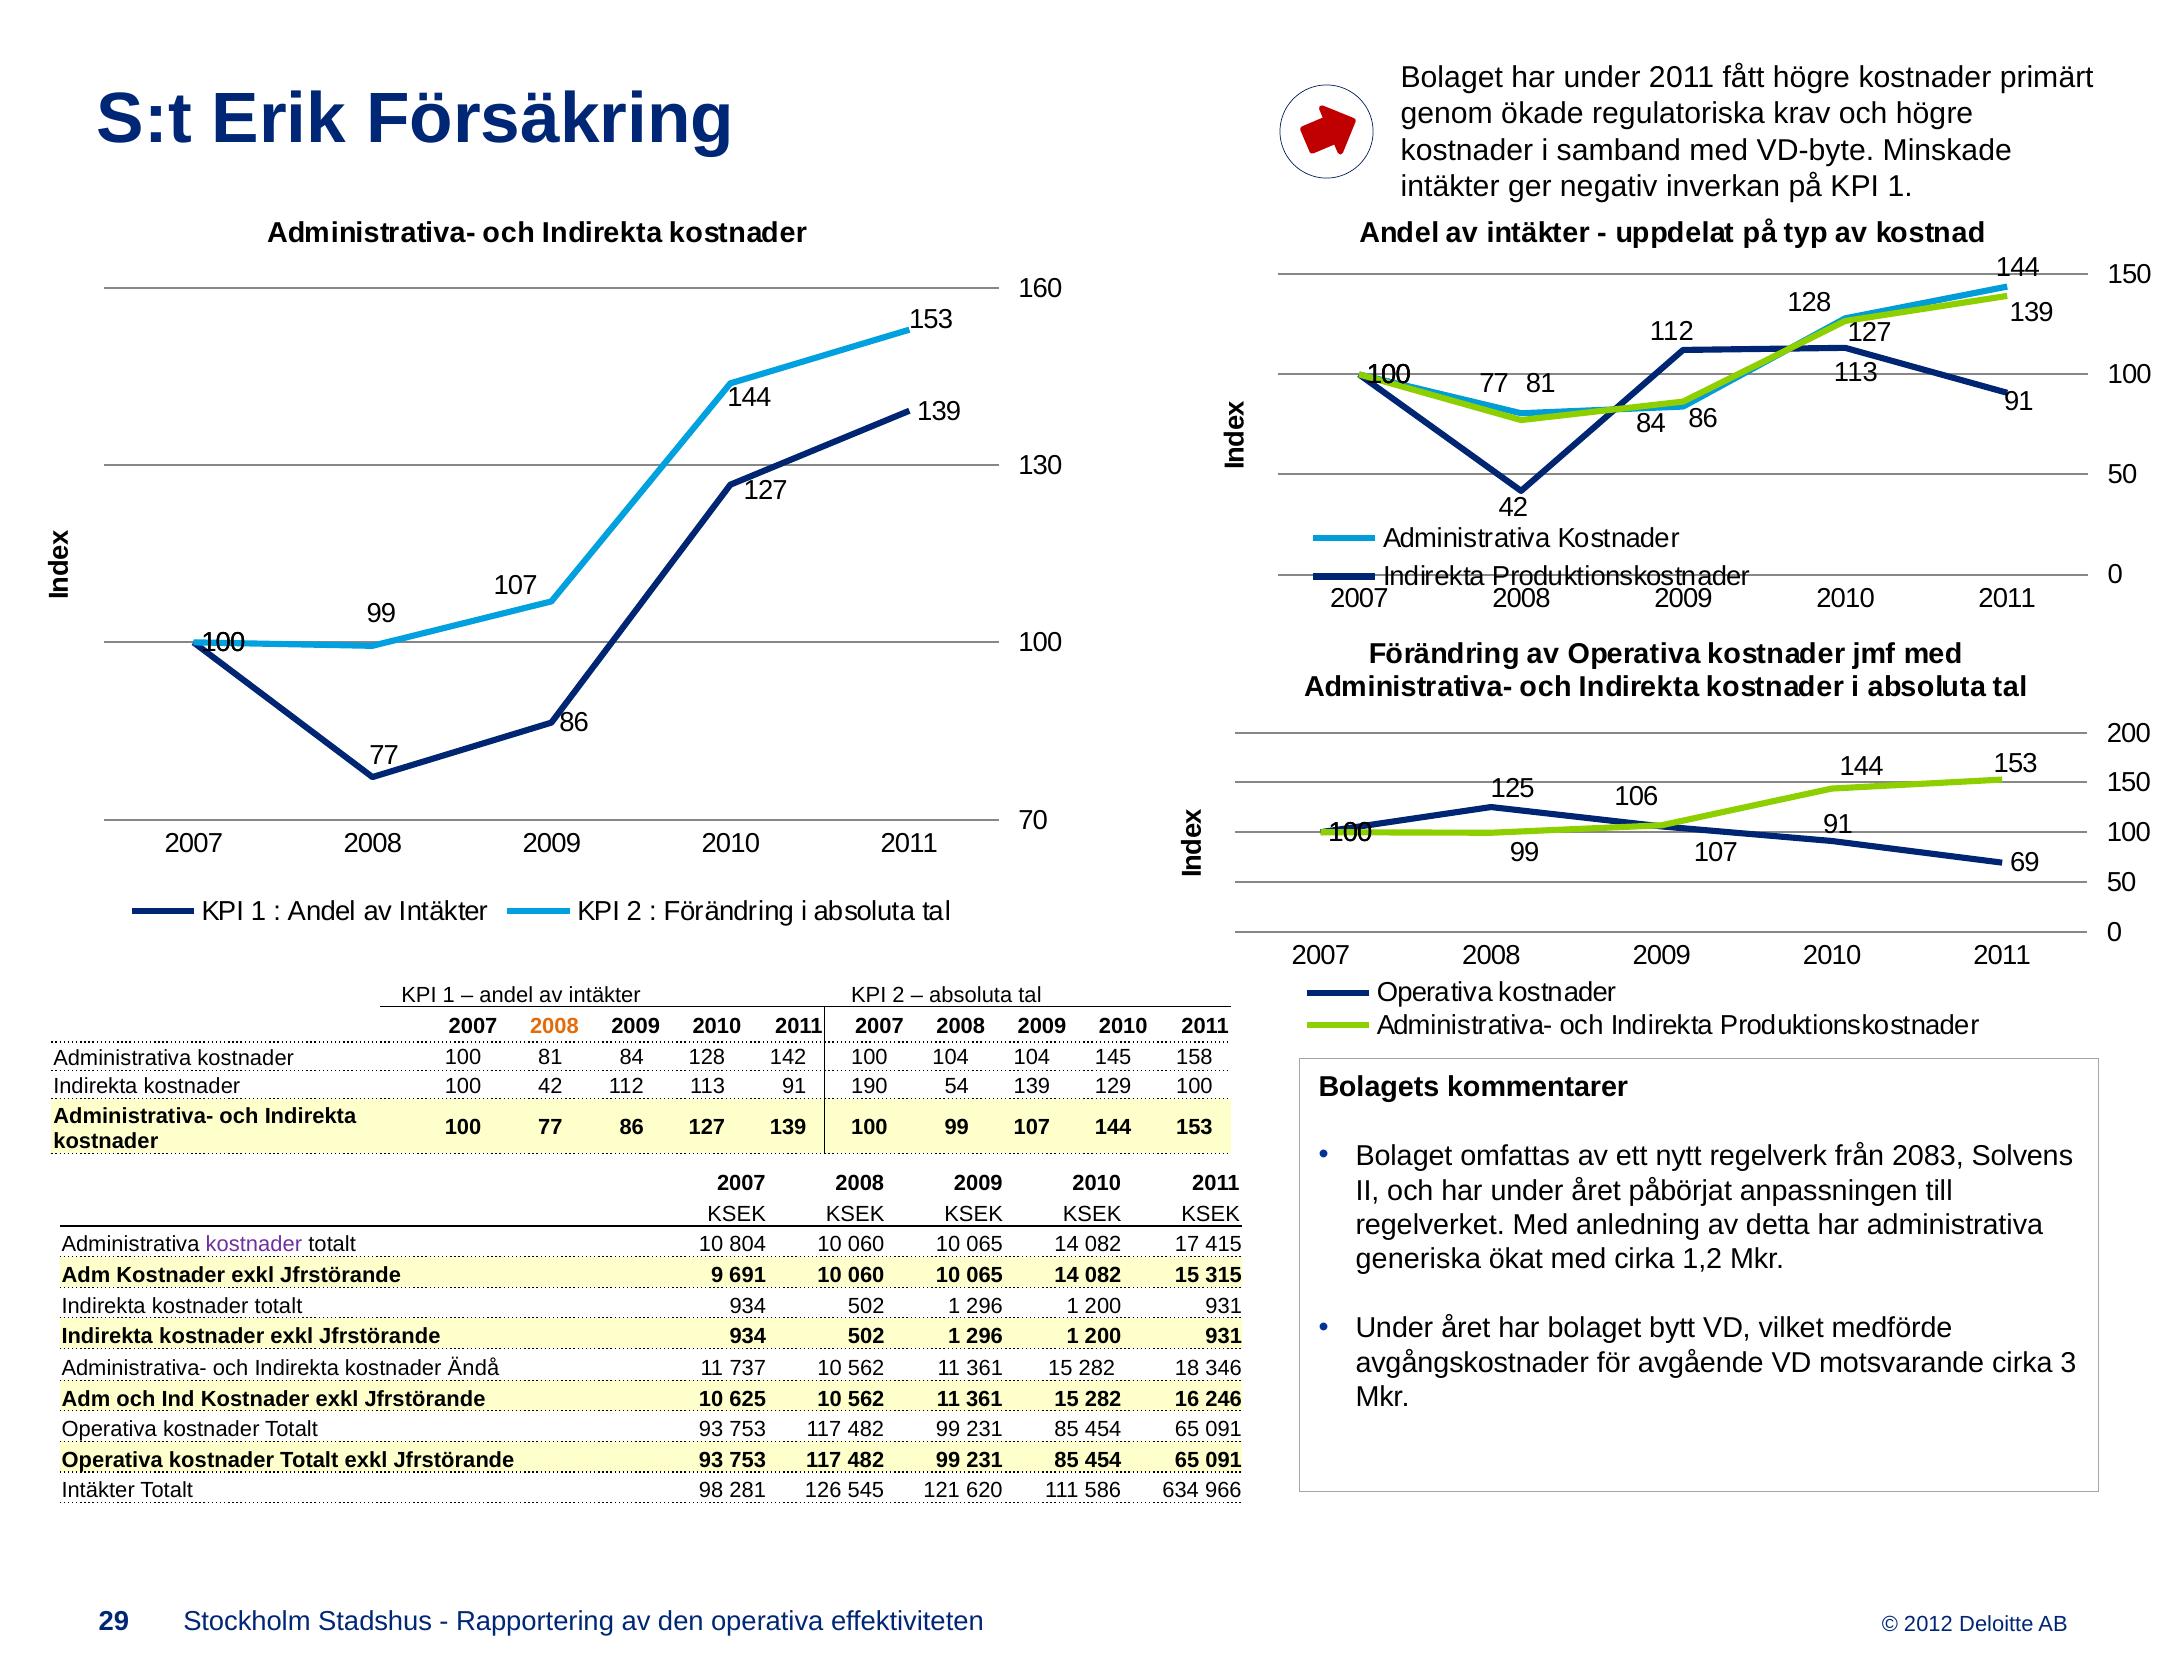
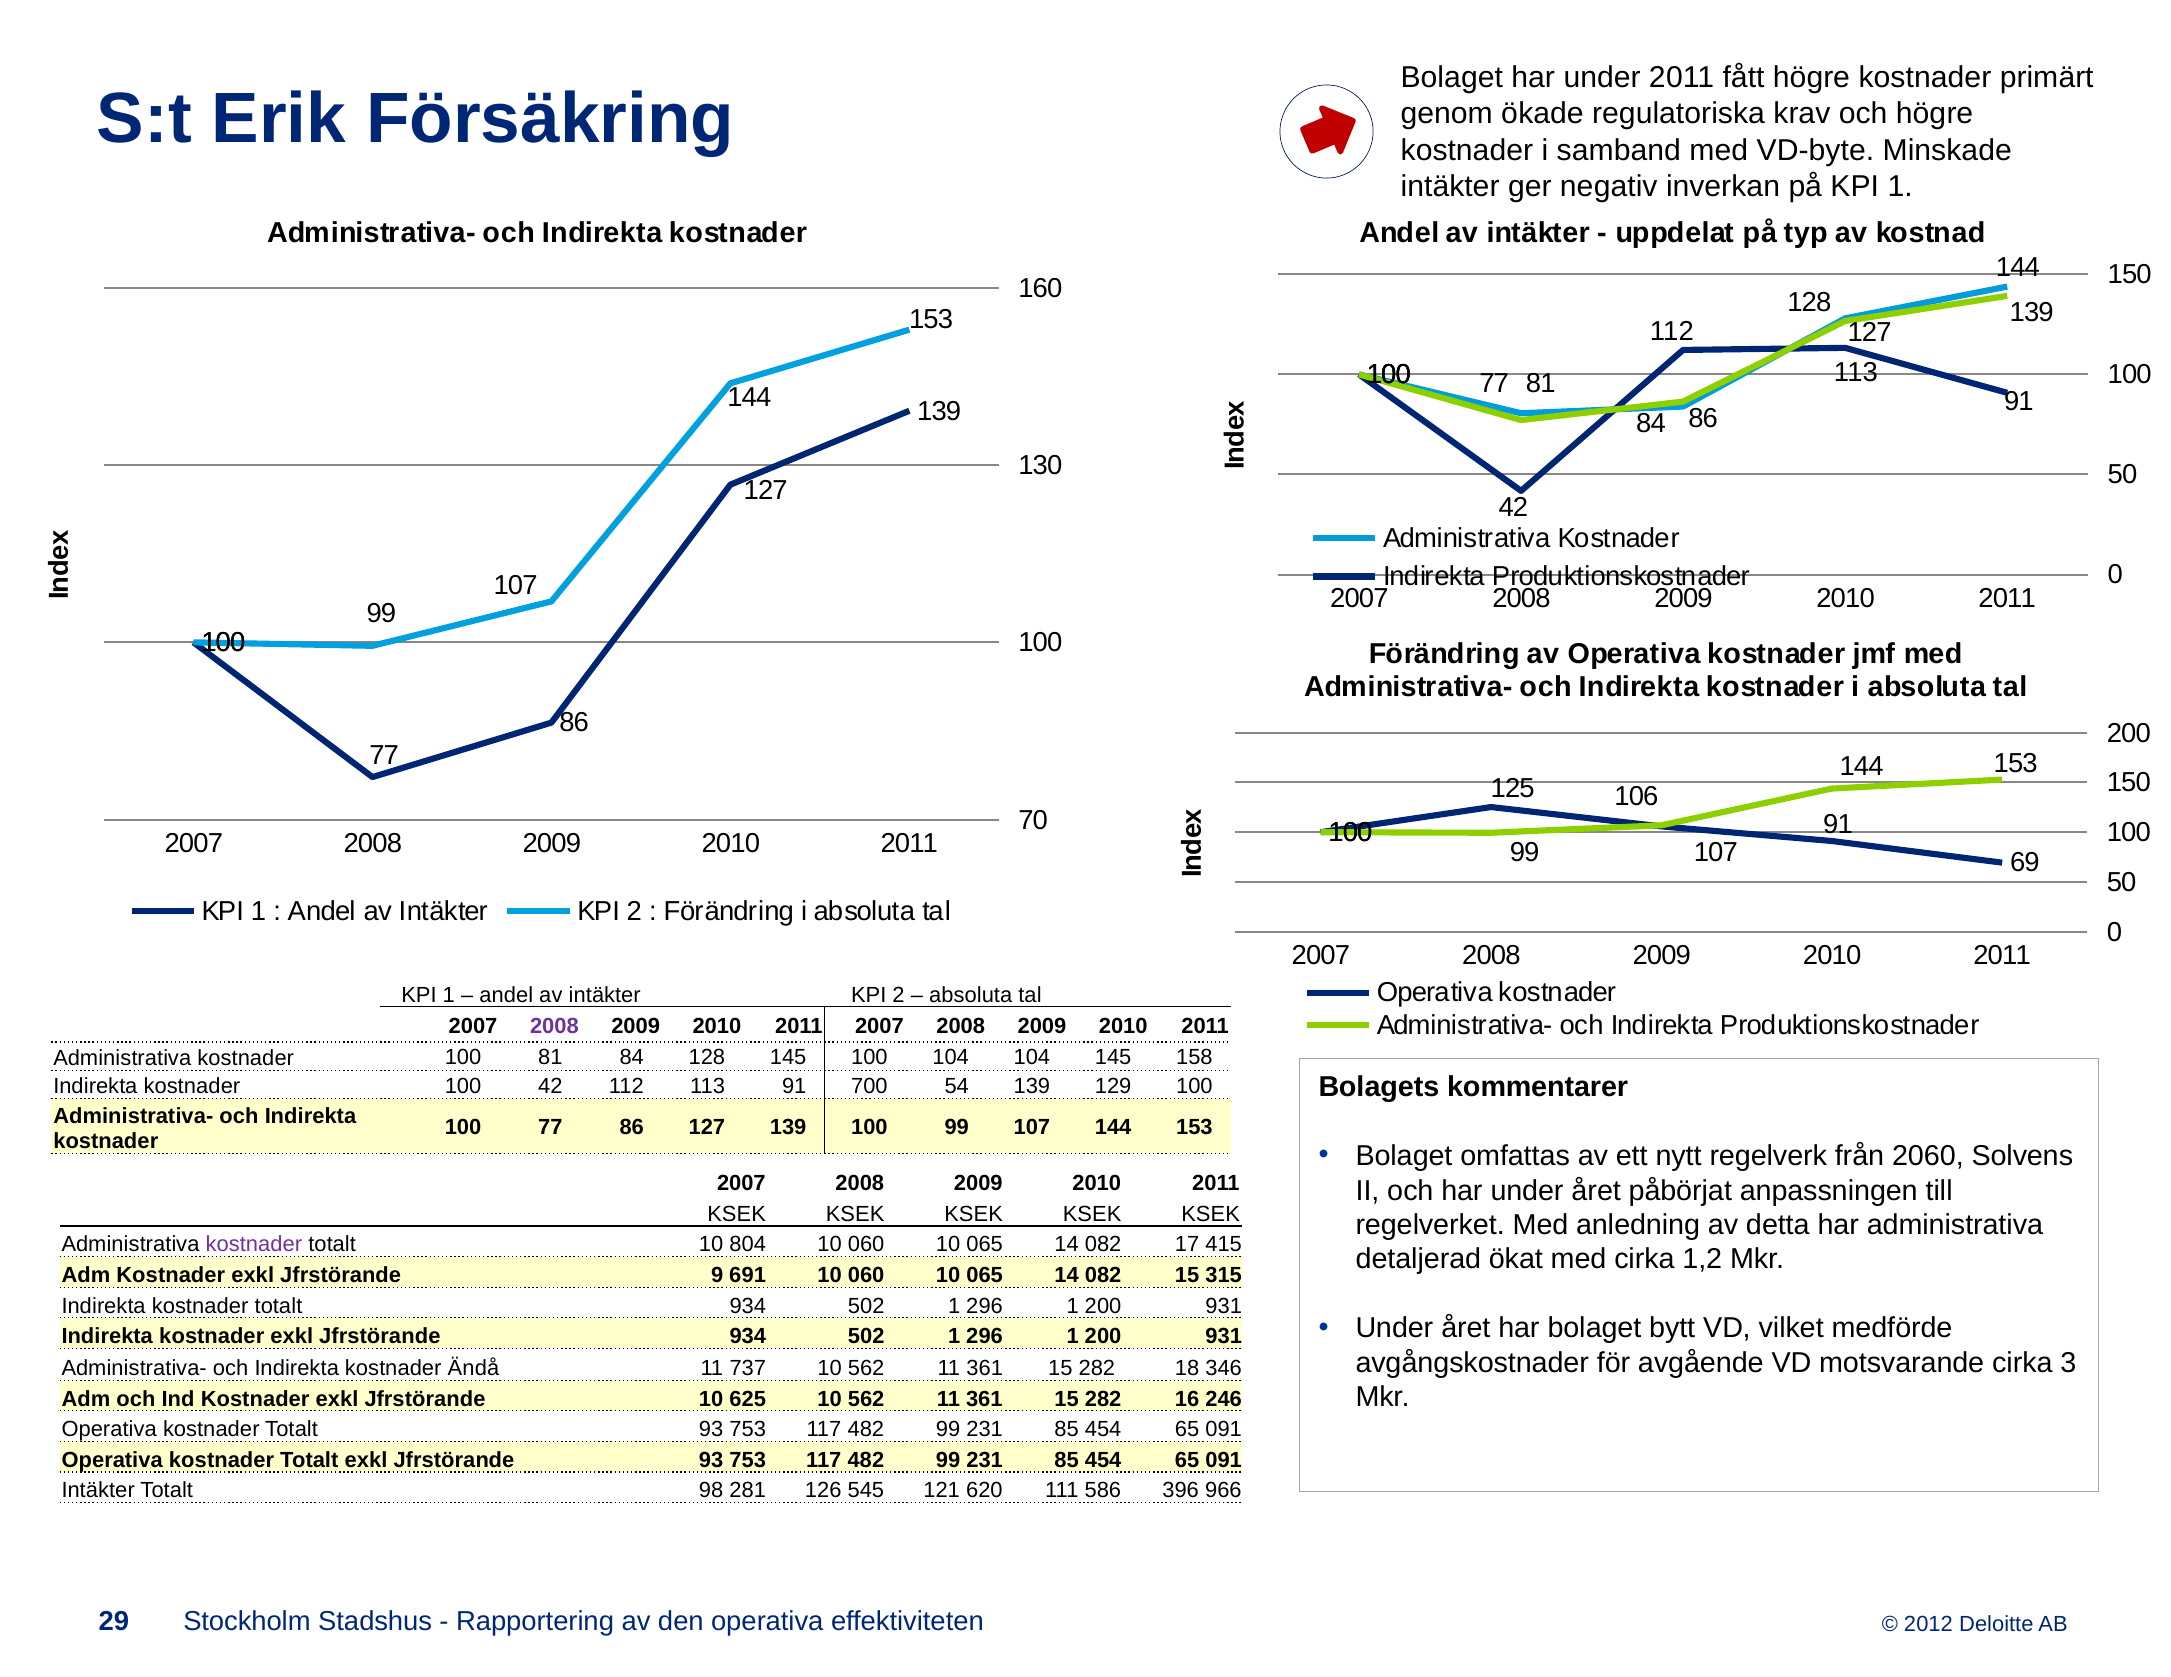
2008 colour: orange -> purple (554, 1026)
128 142: 142 -> 145 (788, 1058)
190: 190 -> 700 (869, 1086)
2083: 2083 -> 2060 (1928, 1157)
generiska: generiska -> detaljerad (1418, 1260)
634: 634 -> 396 (1181, 1491)
